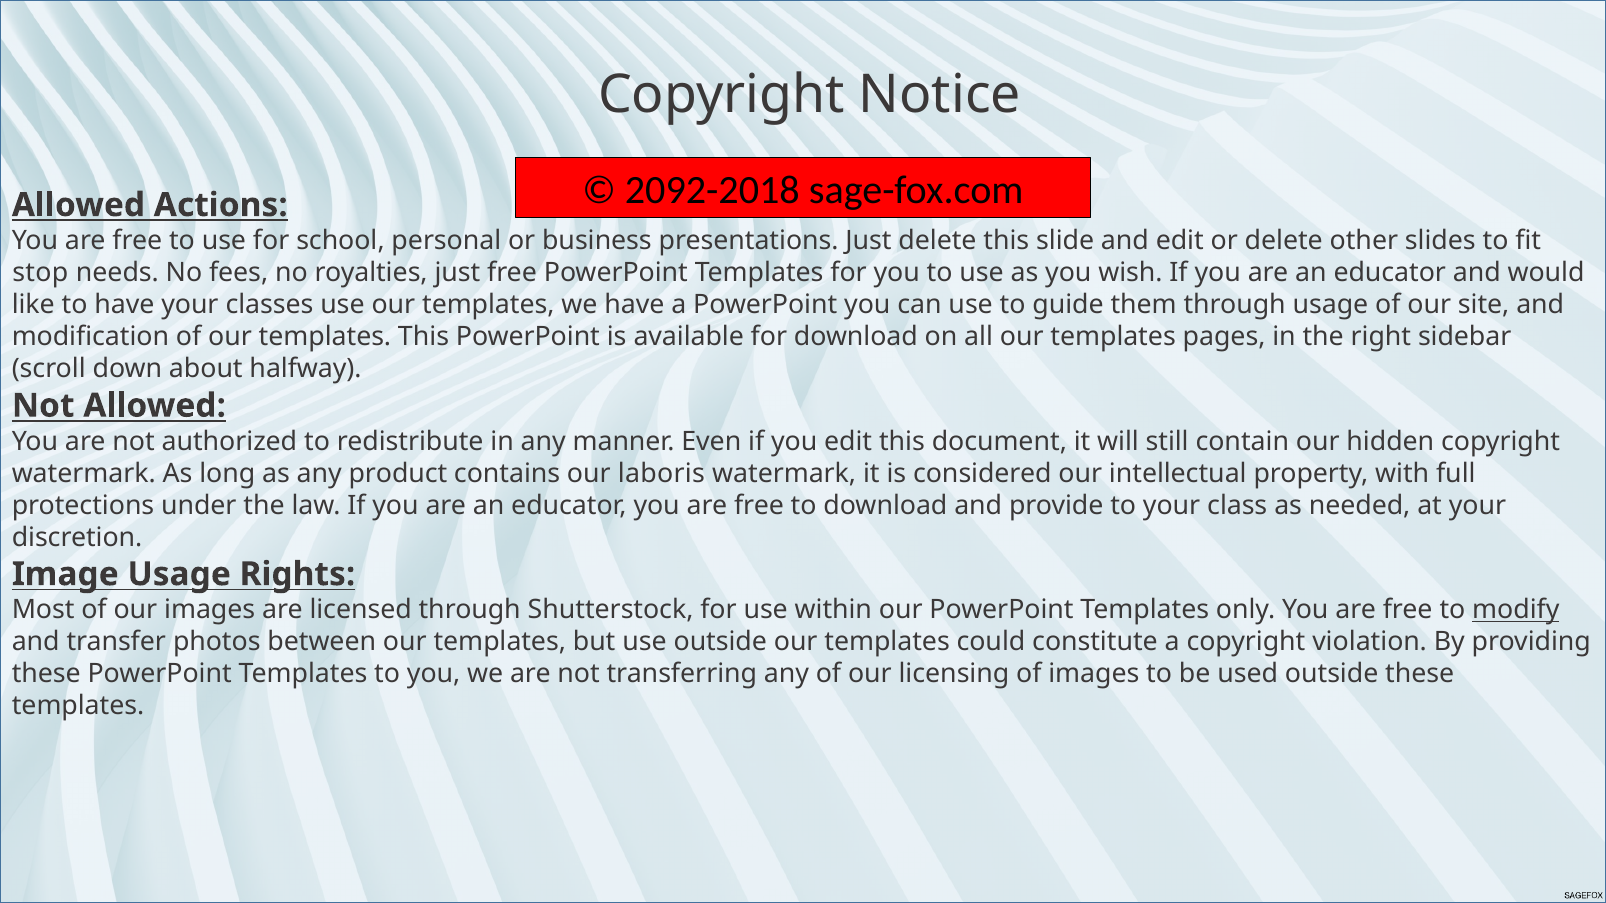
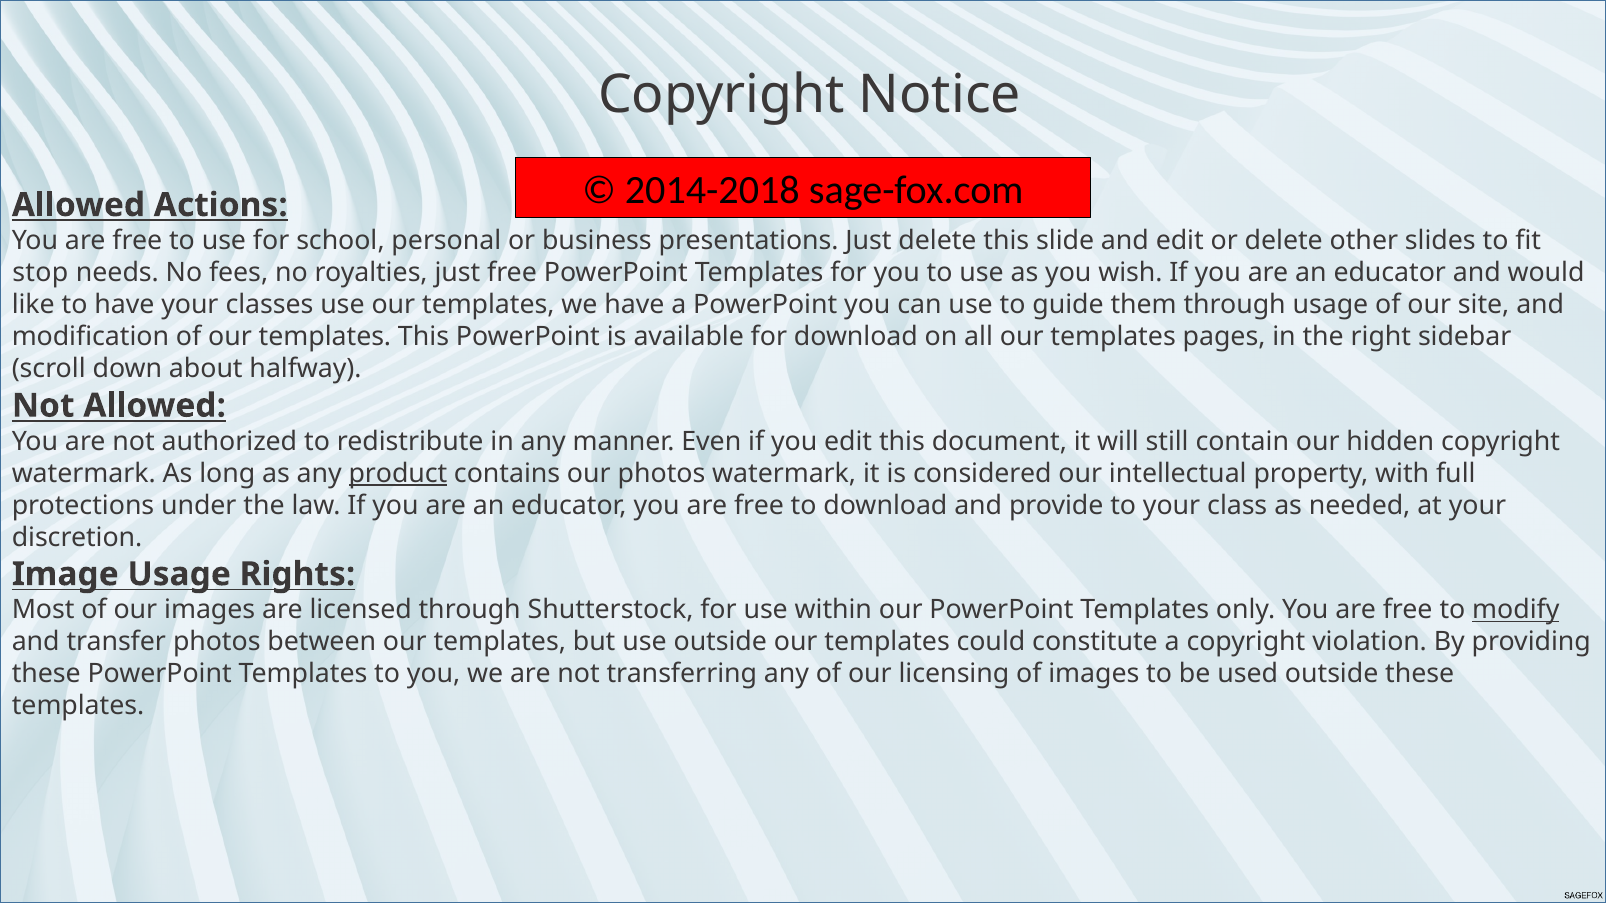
2092-2018: 2092-2018 -> 2014-2018 (712, 191)
product underline: none -> present (398, 474)
our laboris: laboris -> photos (662, 474)
